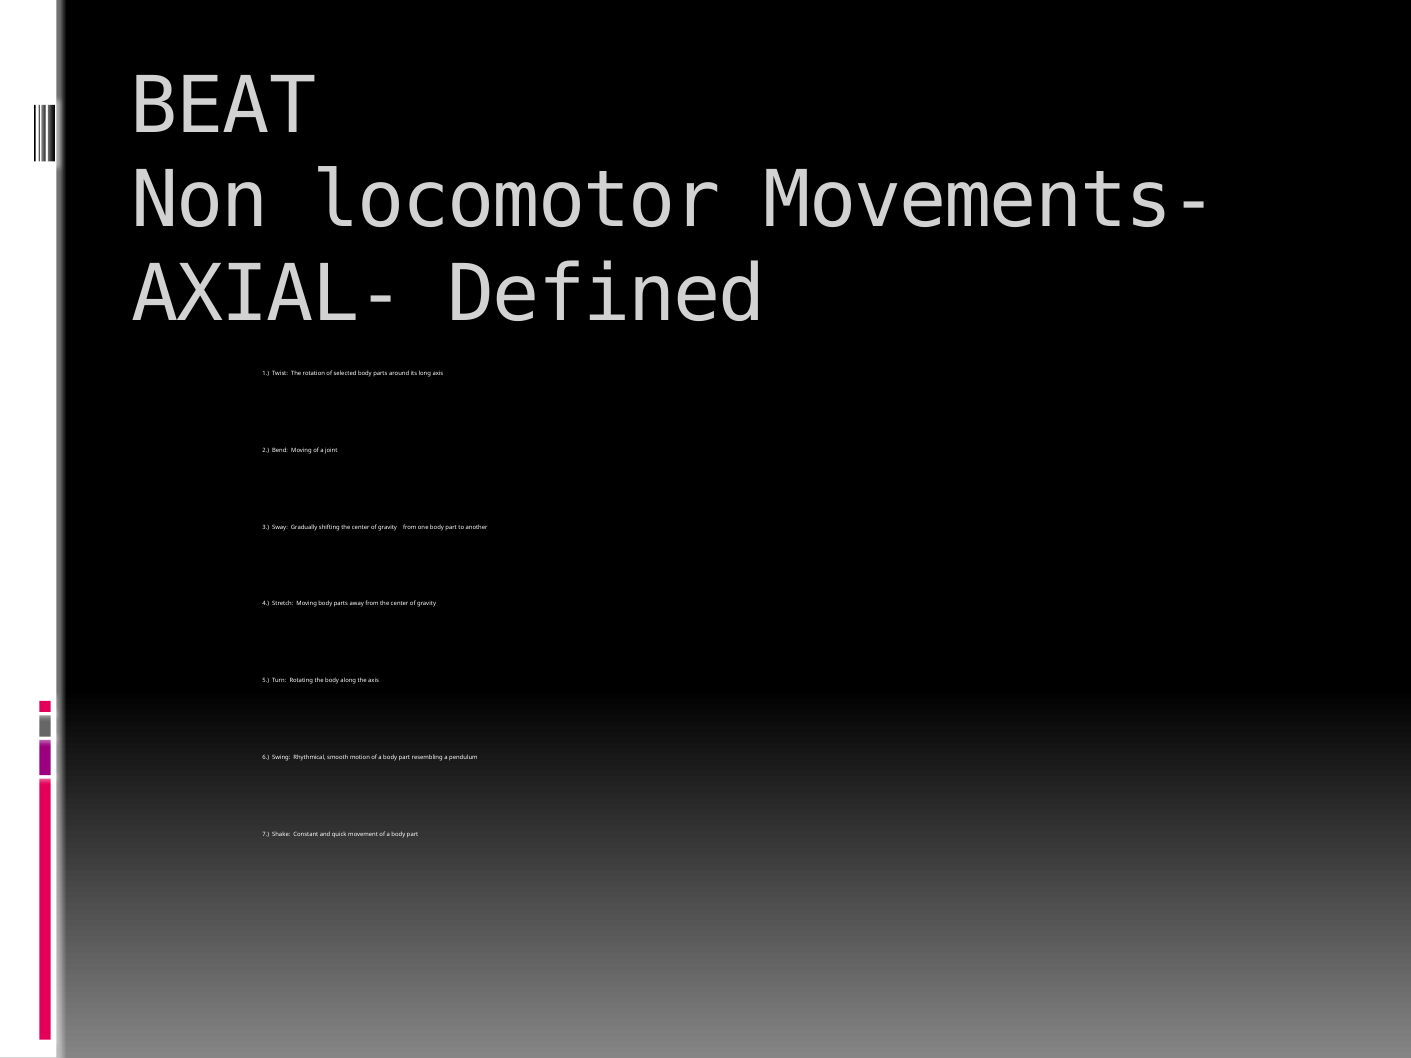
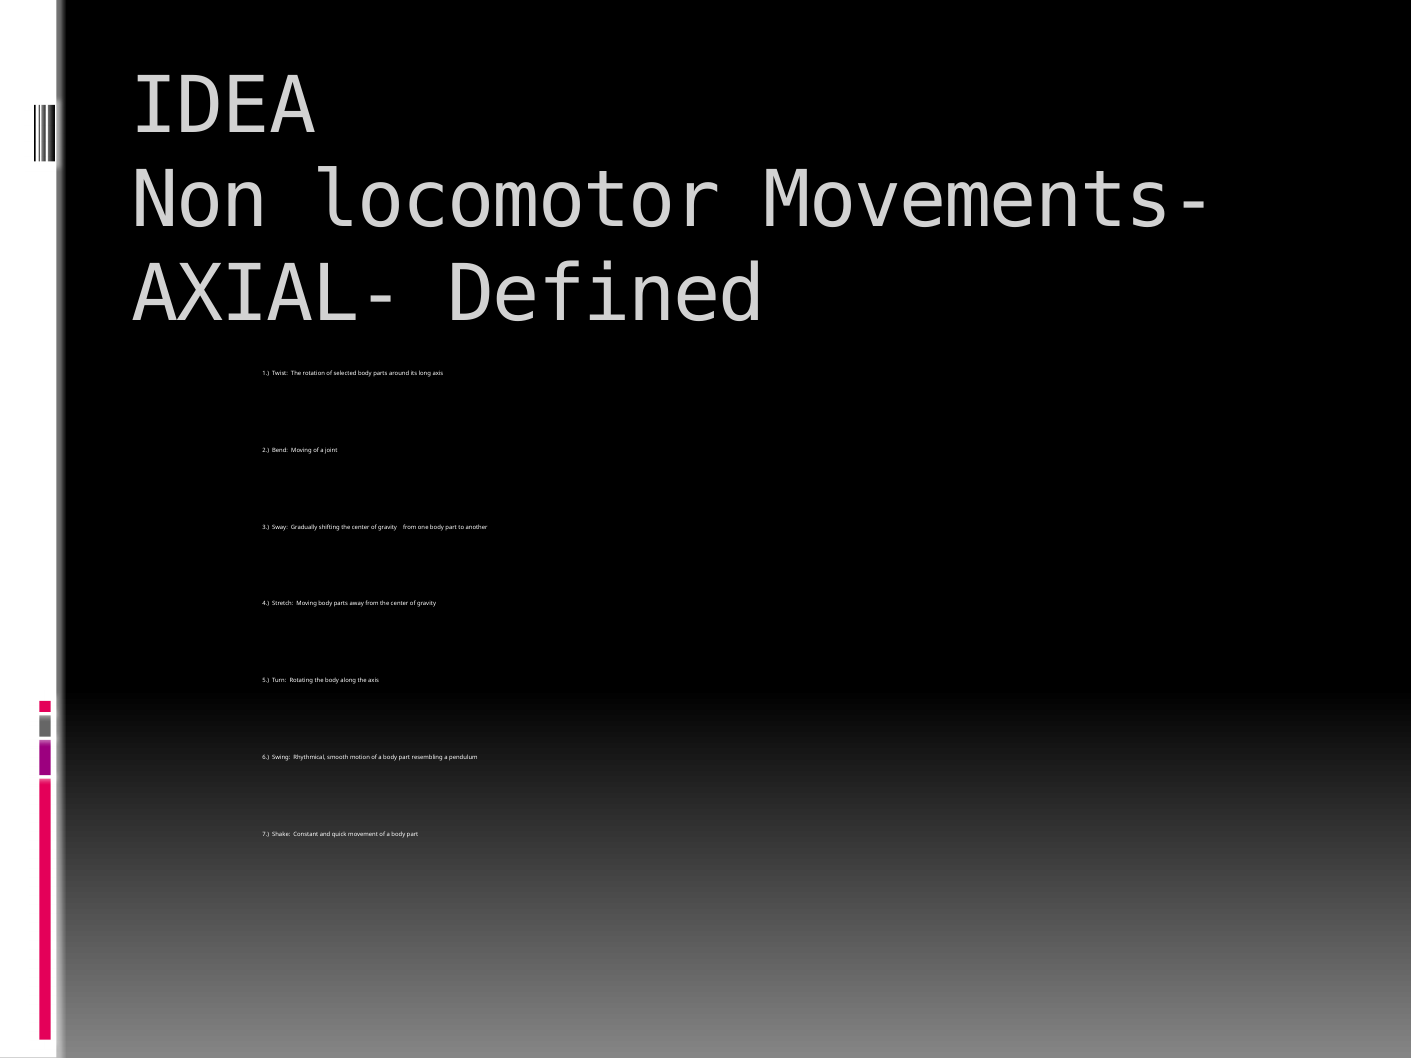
BEAT: BEAT -> IDEA (223, 107)
